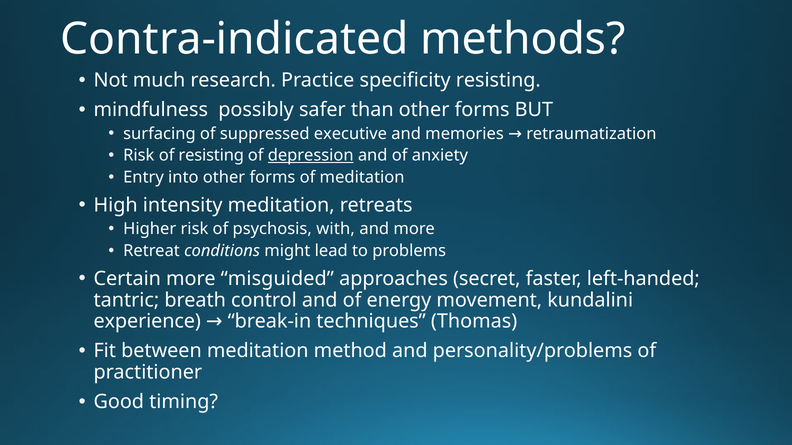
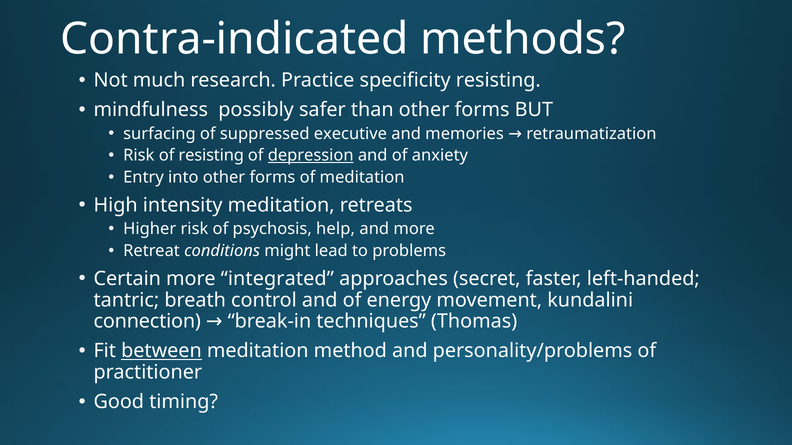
with: with -> help (336, 229)
misguided: misguided -> integrated (277, 279)
experience: experience -> connection (147, 322)
between underline: none -> present (161, 351)
